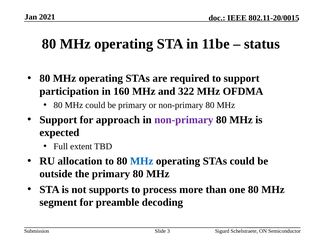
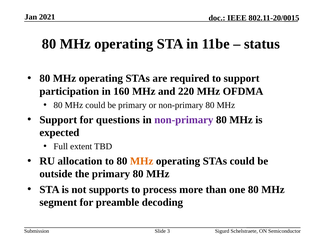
322: 322 -> 220 (186, 91)
approach: approach -> questions (118, 120)
MHz colour: blue -> orange (142, 161)
